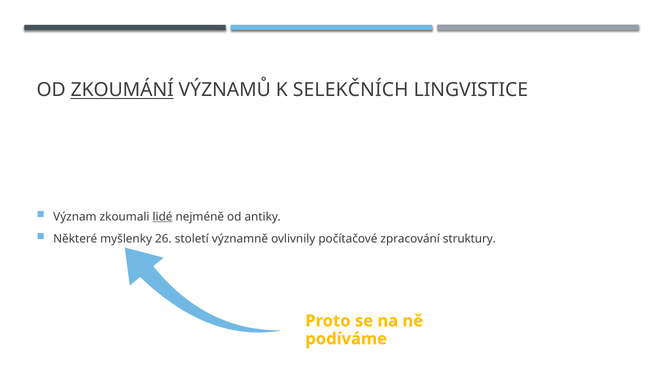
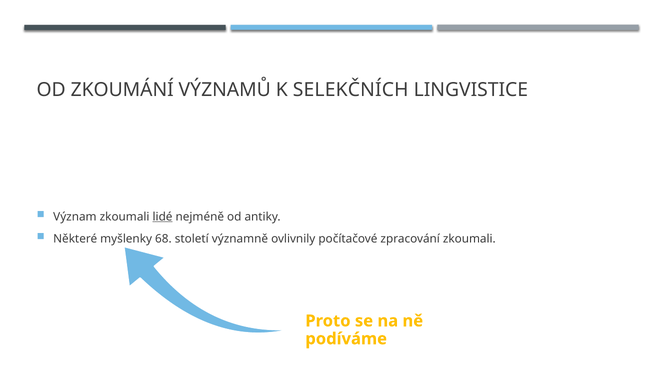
ZKOUMÁNÍ underline: present -> none (122, 90)
26: 26 -> 68 (163, 239)
zpracování struktury: struktury -> zkoumali (469, 239)
